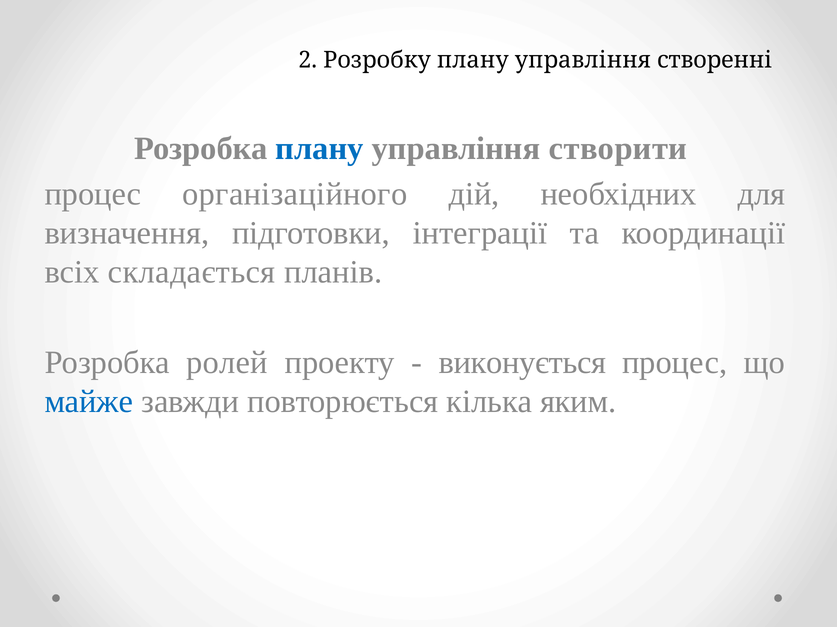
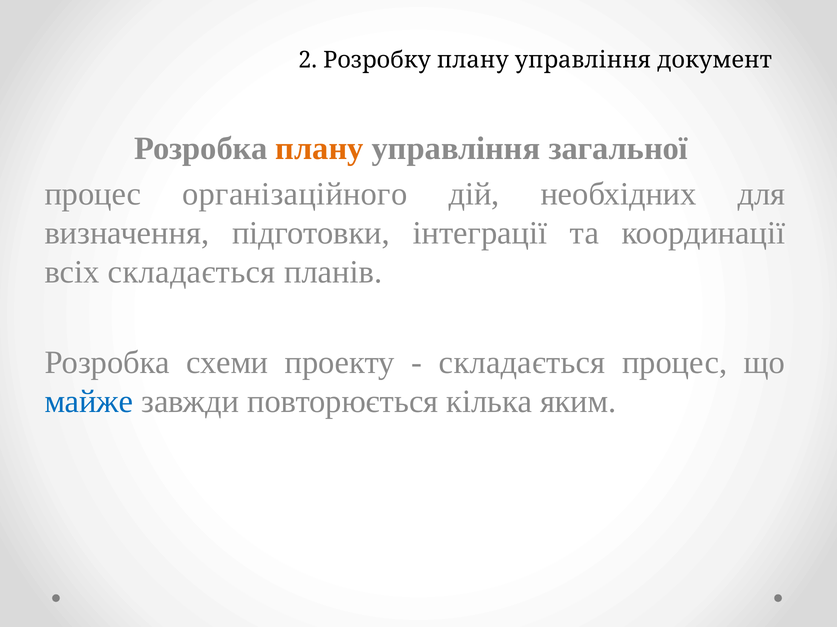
створенні: створенні -> документ (715, 60)
плану colour: blue -> orange (320, 149)
створити: створити -> загальної (618, 149)
ролей: ролей -> схеми (227, 363)
виконується: виконується -> складається (522, 363)
